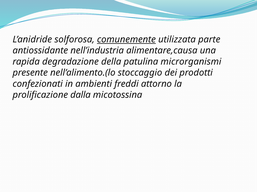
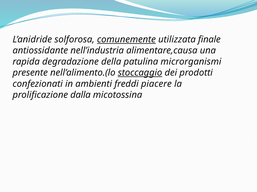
parte: parte -> finale (209, 40)
stoccaggio underline: none -> present (140, 73)
attorno: attorno -> piacere (156, 84)
